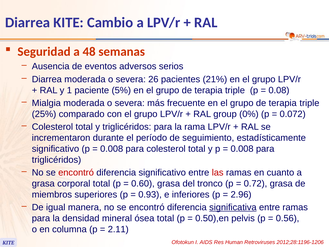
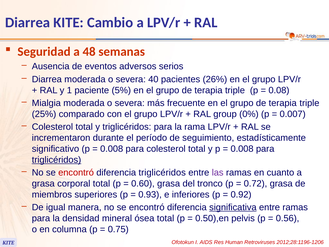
26: 26 -> 40 (153, 79)
21%: 21% -> 26% (215, 79)
0.072: 0.072 -> 0.007 (293, 114)
triglicéridos underline: none -> present (56, 160)
diferencia significativo: significativo -> triglicéridos (162, 172)
las colour: red -> purple (218, 172)
2.96: 2.96 -> 0.92 (241, 194)
2.11: 2.11 -> 0.75 (118, 229)
